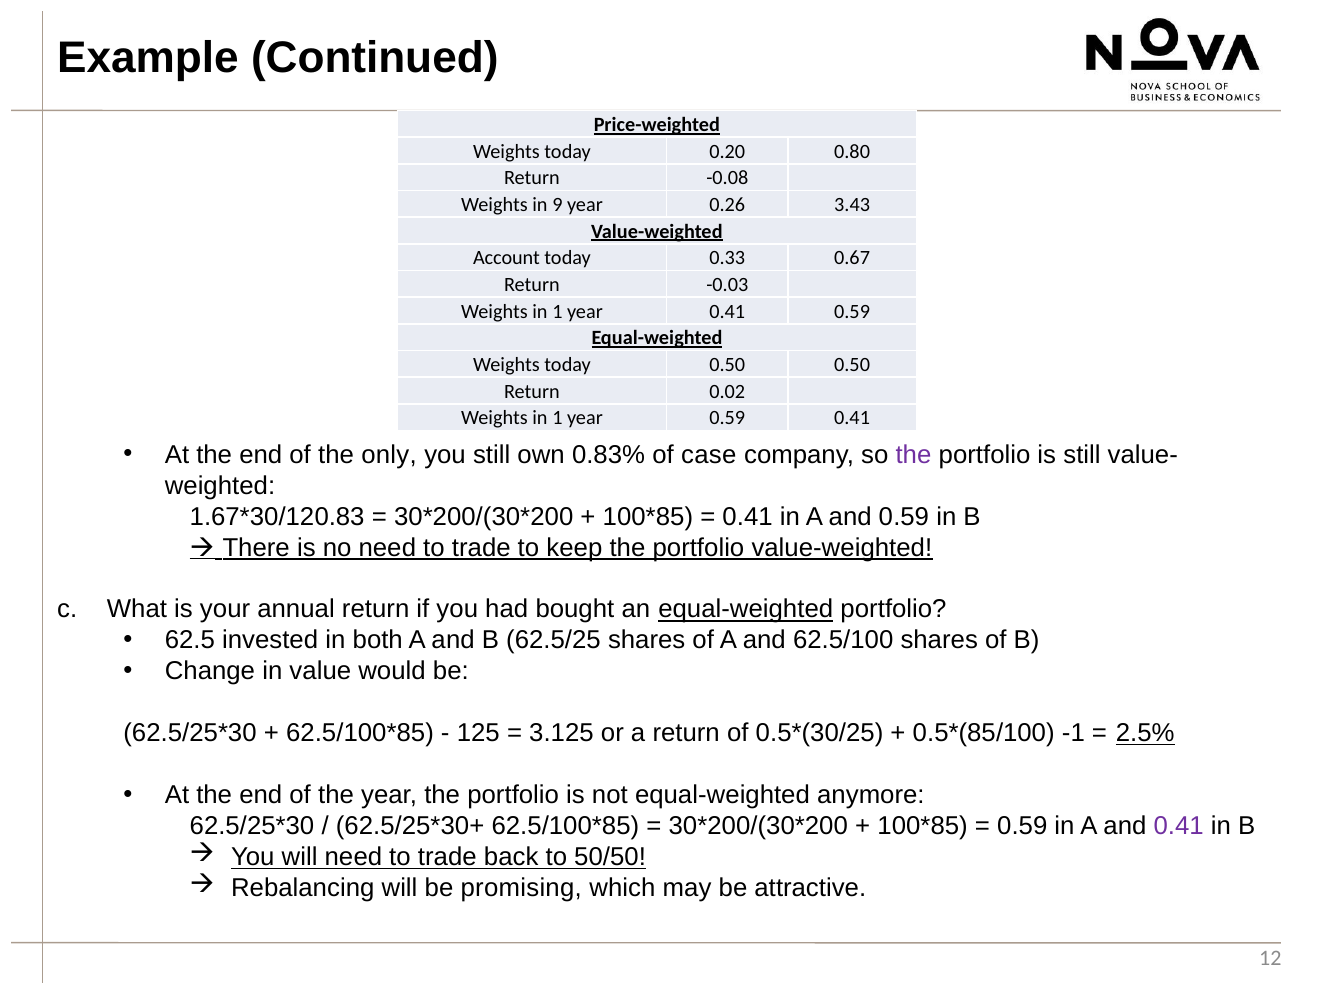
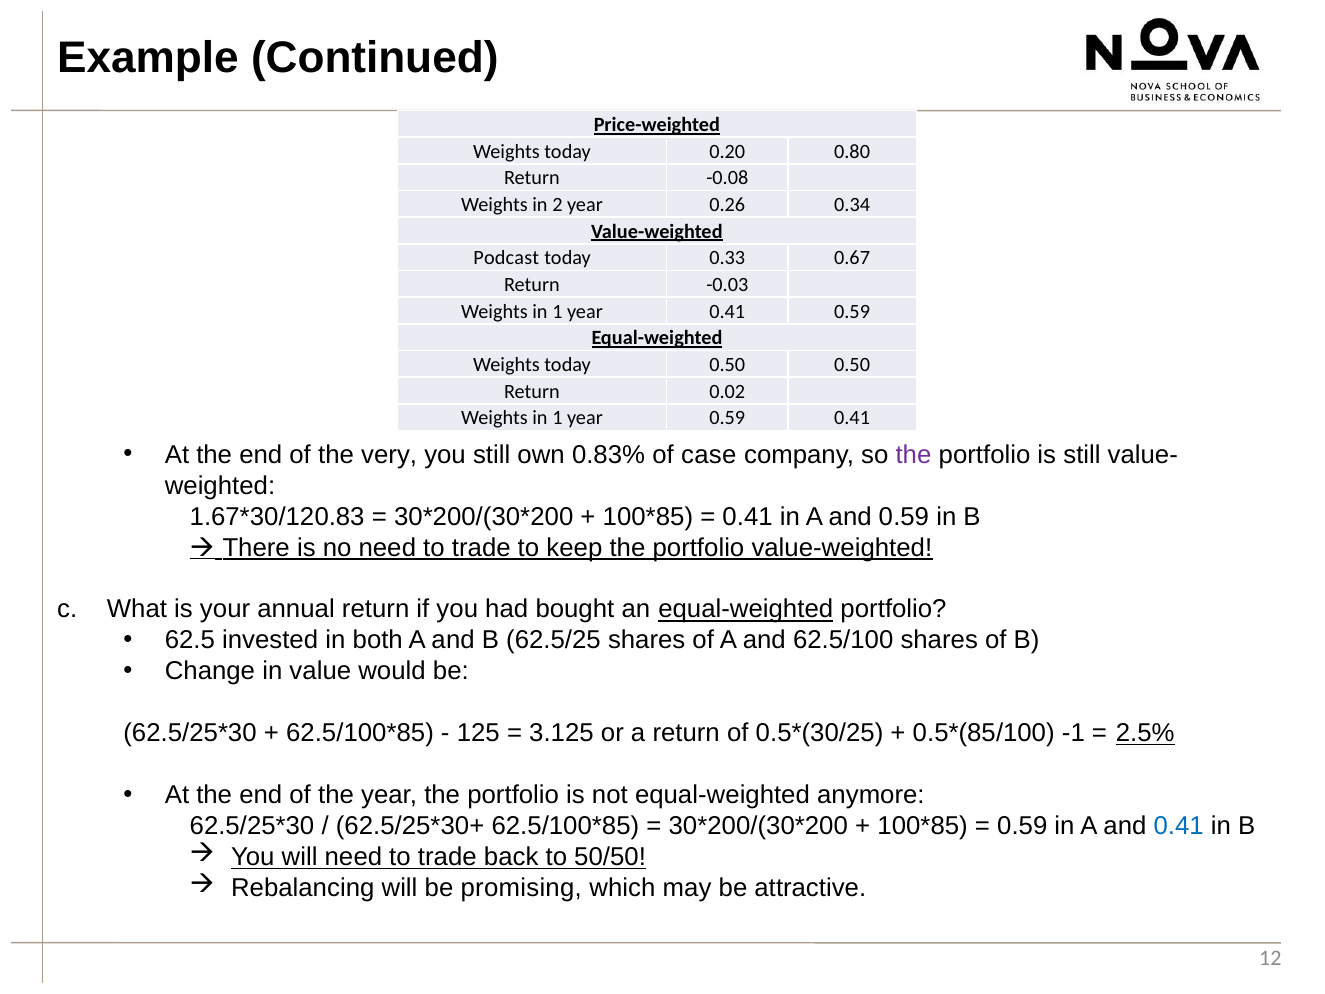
9: 9 -> 2 (558, 205)
3.43: 3.43 -> 0.34 (852, 205)
Account: Account -> Podcast (506, 258)
only: only -> very (389, 455)
0.41 colour: purple -> blue (1179, 826)
